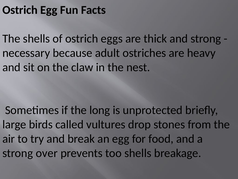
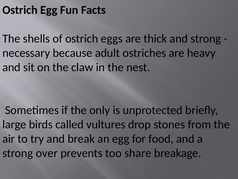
long: long -> only (100, 110)
too shells: shells -> share (138, 153)
